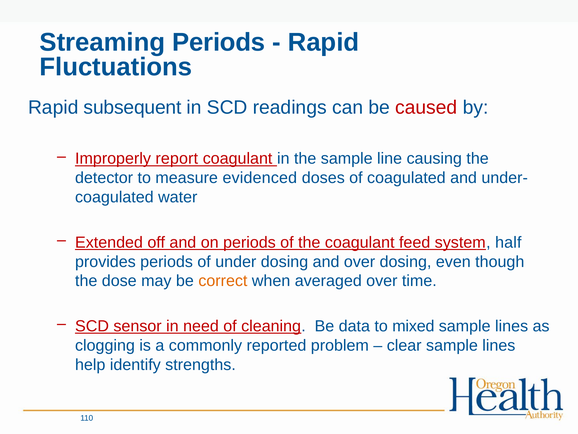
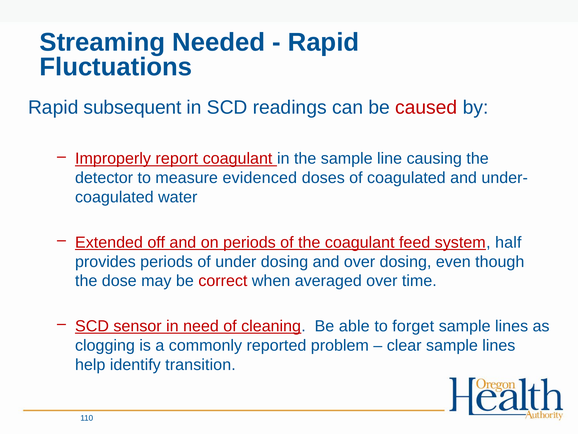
Streaming Periods: Periods -> Needed (219, 42)
correct colour: orange -> red (223, 281)
data: data -> able (354, 326)
mixed: mixed -> forget (413, 326)
strengths: strengths -> transition (200, 364)
